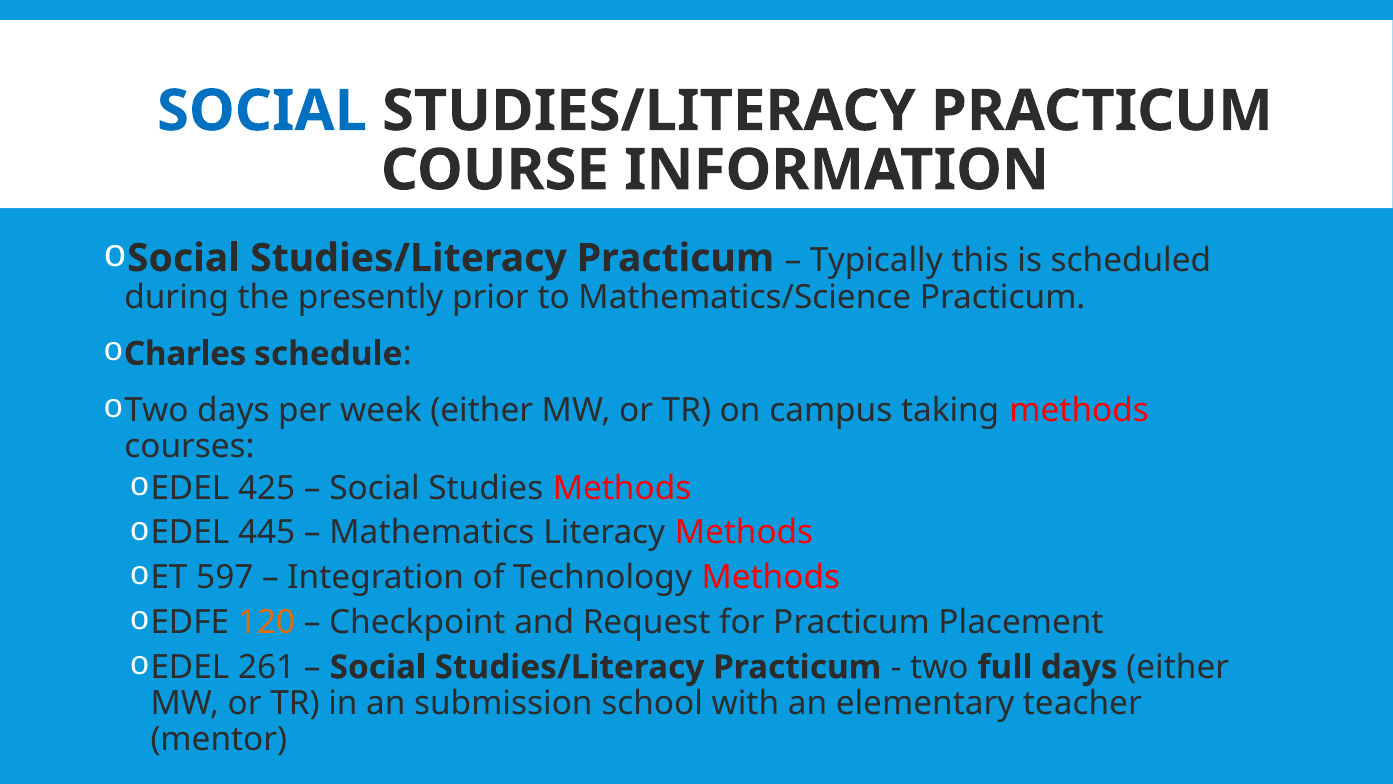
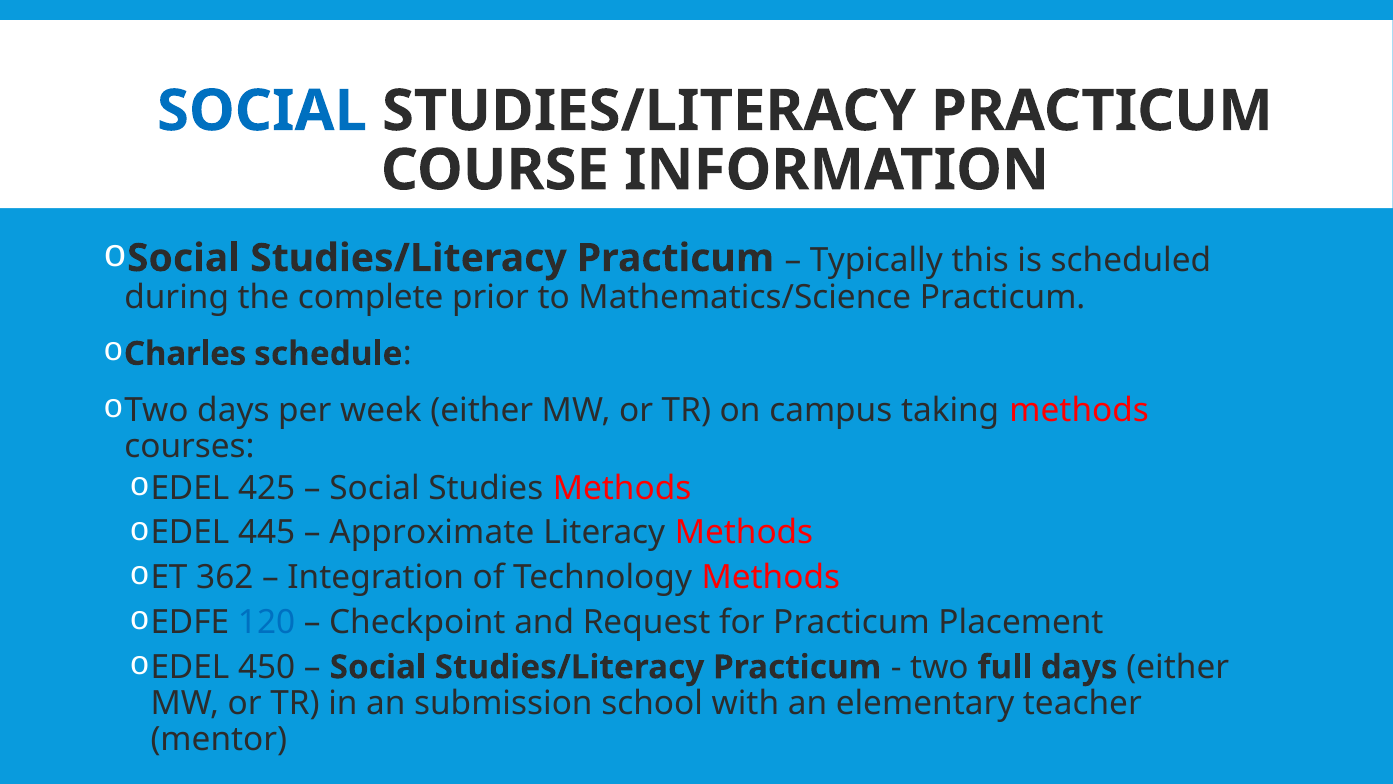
presently: presently -> complete (371, 297)
Mathematics: Mathematics -> Approximate (432, 533)
597: 597 -> 362 (225, 577)
120 colour: orange -> blue (267, 622)
261: 261 -> 450 (267, 667)
